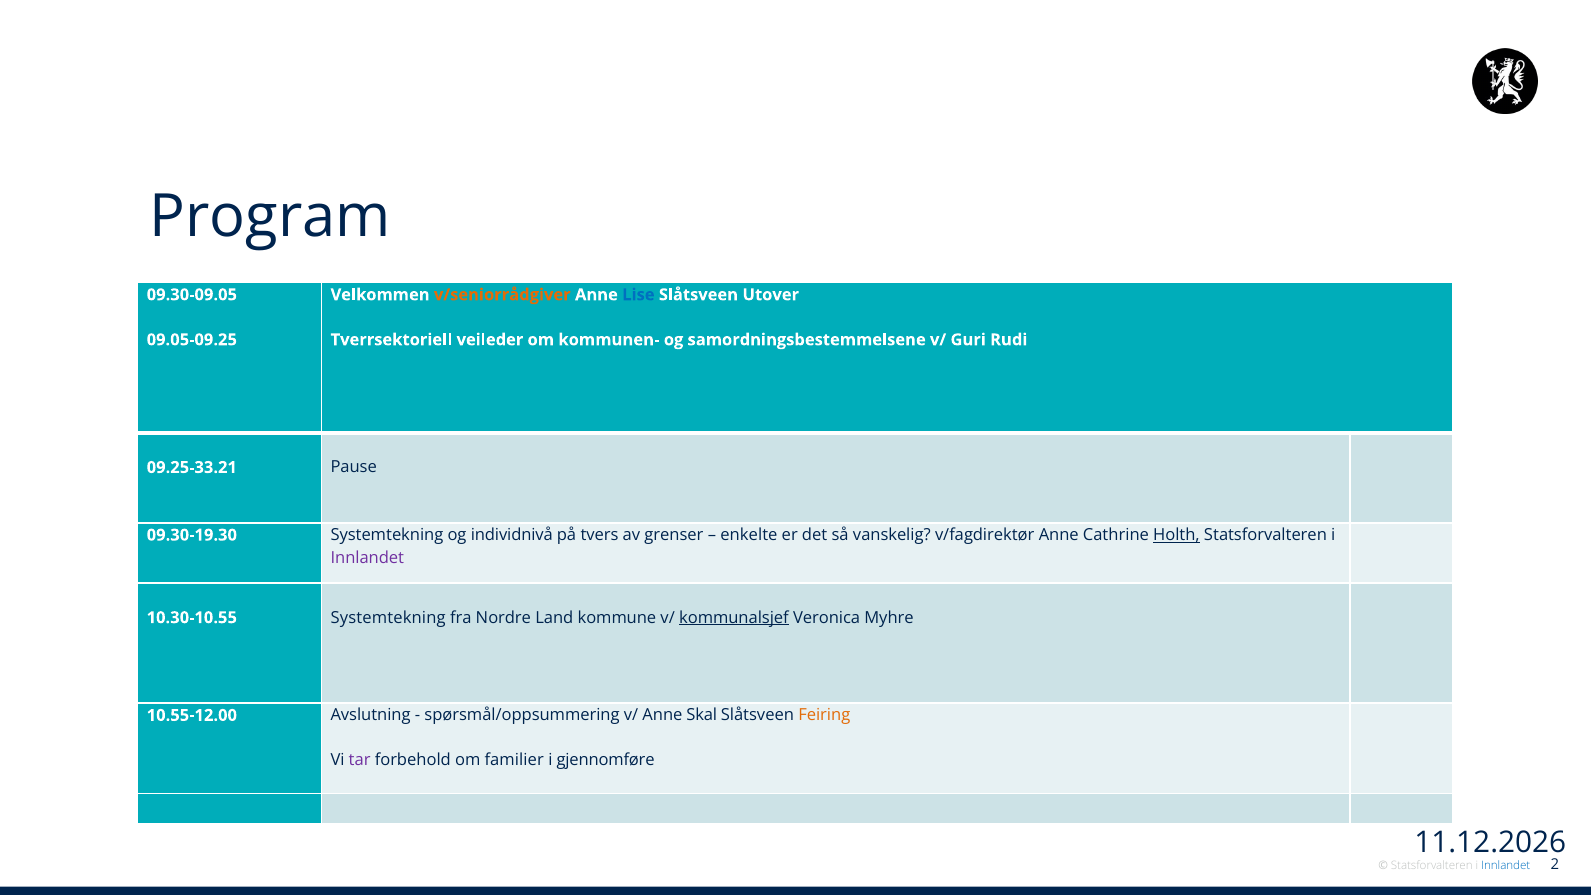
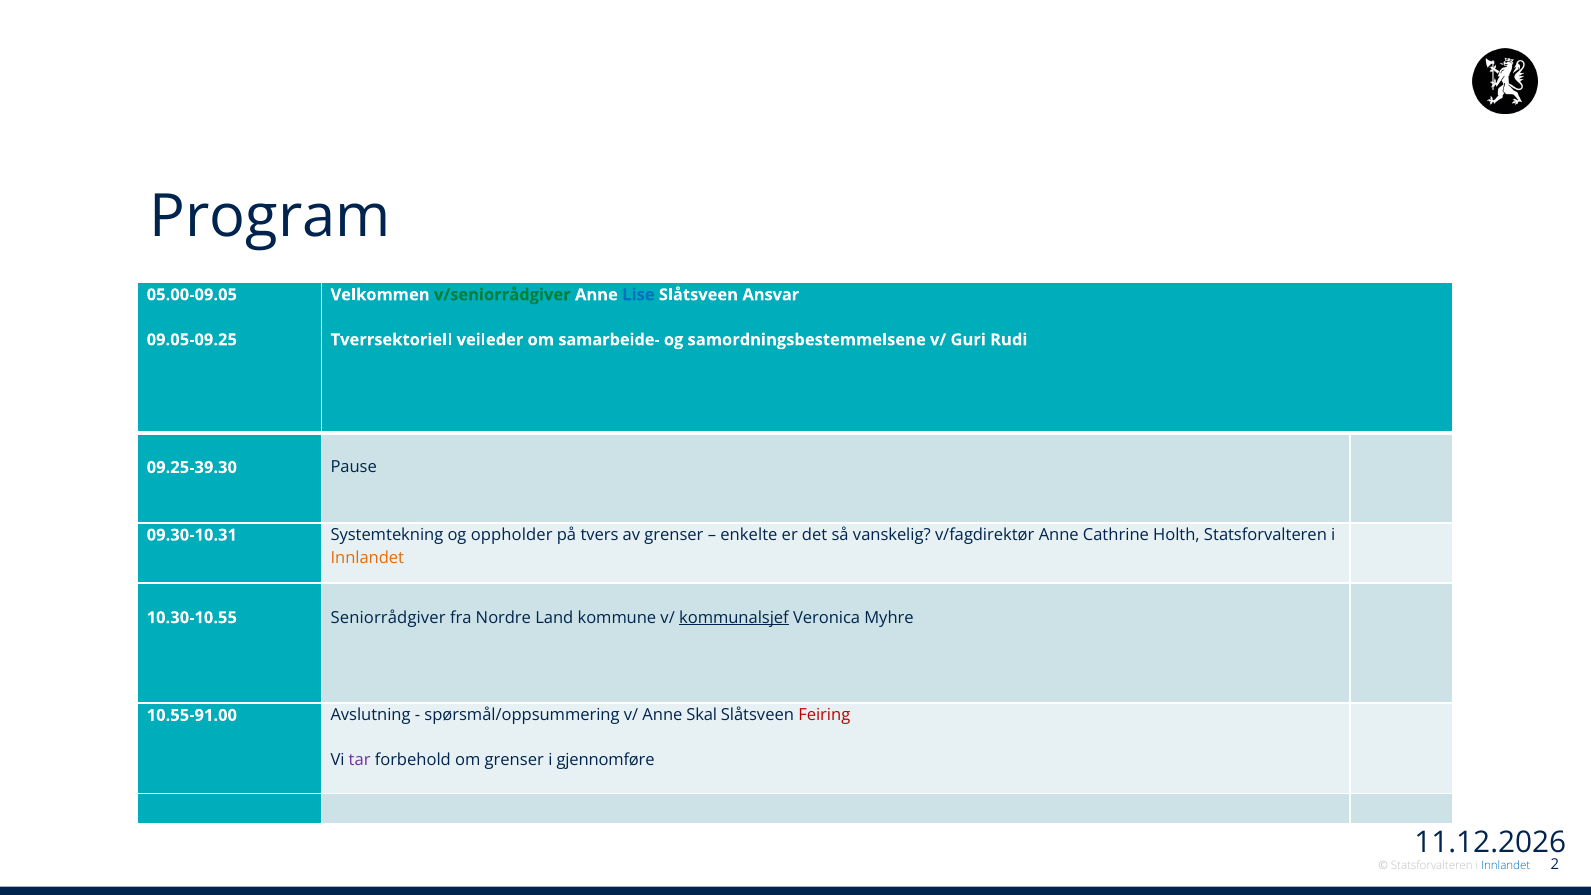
09.30-09.05: 09.30-09.05 -> 05.00-09.05 (192, 295)
v/seniorrådgiver colour: orange -> green (502, 295)
Utover: Utover -> Ansvar (771, 295)
kommunen-: kommunen- -> samarbeide- (609, 340)
09.25-33.21: 09.25-33.21 -> 09.25-39.30 (192, 467)
09.30-19.30: 09.30-19.30 -> 09.30-10.31 (192, 535)
individnivå: individnivå -> oppholder (512, 535)
Holth underline: present -> none (1176, 535)
Innlandet colour: purple -> orange (367, 558)
10.30-10.55 Systemtekning: Systemtekning -> Seniorrådgiver (388, 618)
10.55-12.00: 10.55-12.00 -> 10.55-91.00 (192, 715)
Feiring colour: orange -> red (824, 715)
om familier: familier -> grenser (514, 760)
